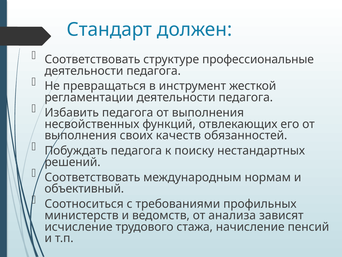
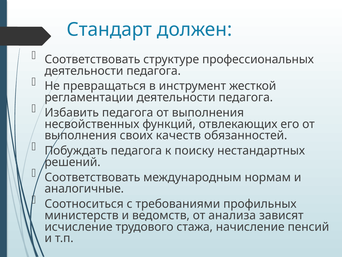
профессиональные: профессиональные -> профессиональных (258, 59)
объективный: объективный -> аналогичные (84, 188)
